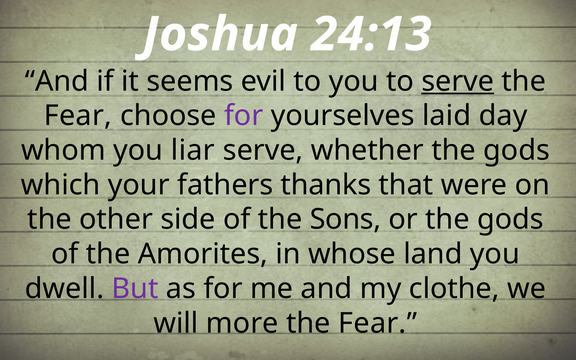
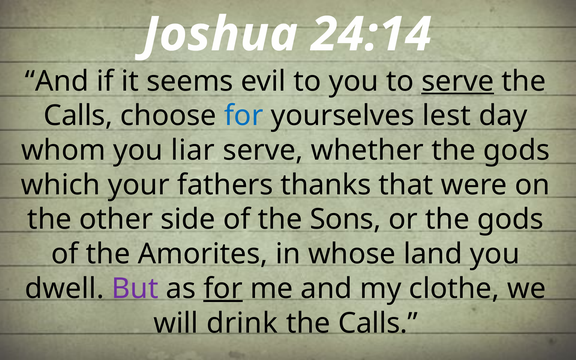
24:13: 24:13 -> 24:14 (371, 34)
Fear: Fear -> Calls (78, 116)
for colour: purple -> blue (244, 116)
laid: laid -> lest (447, 116)
for underline: none -> present (223, 289)
more: more -> drink (242, 323)
Fear: Fear -> Calls (378, 323)
